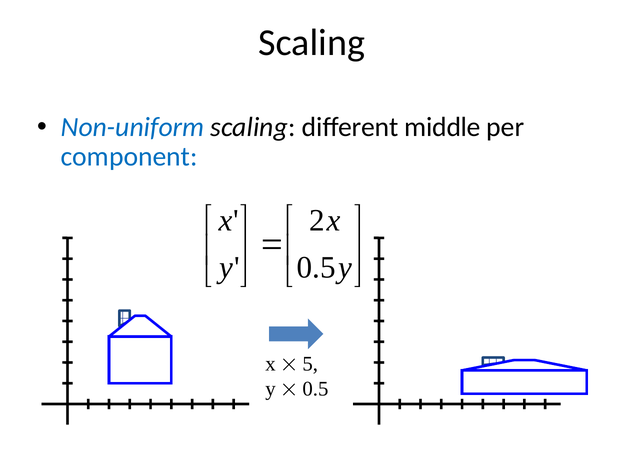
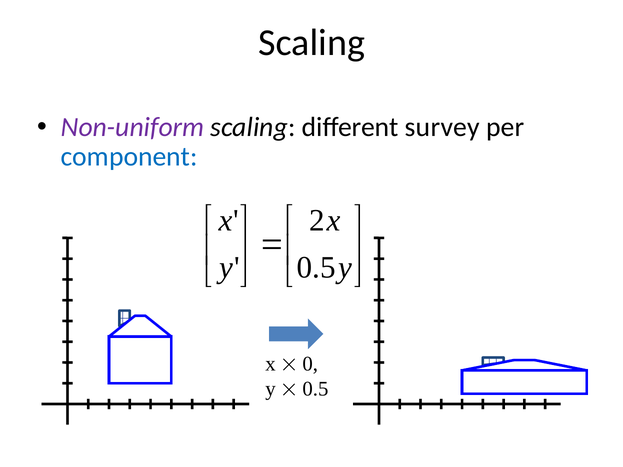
Non-uniform colour: blue -> purple (132, 127)
middle: middle -> survey (442, 127)
5: 5 -> 0 (310, 364)
